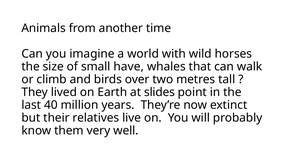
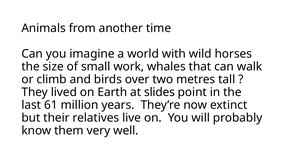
have: have -> work (129, 66)
40: 40 -> 61 (51, 105)
